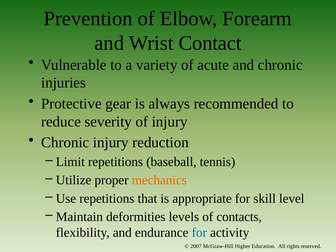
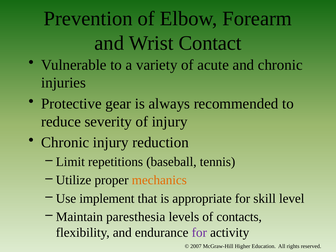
Use repetitions: repetitions -> implement (107, 198)
deformities: deformities -> paresthesia (136, 217)
for colour: blue -> purple (199, 232)
